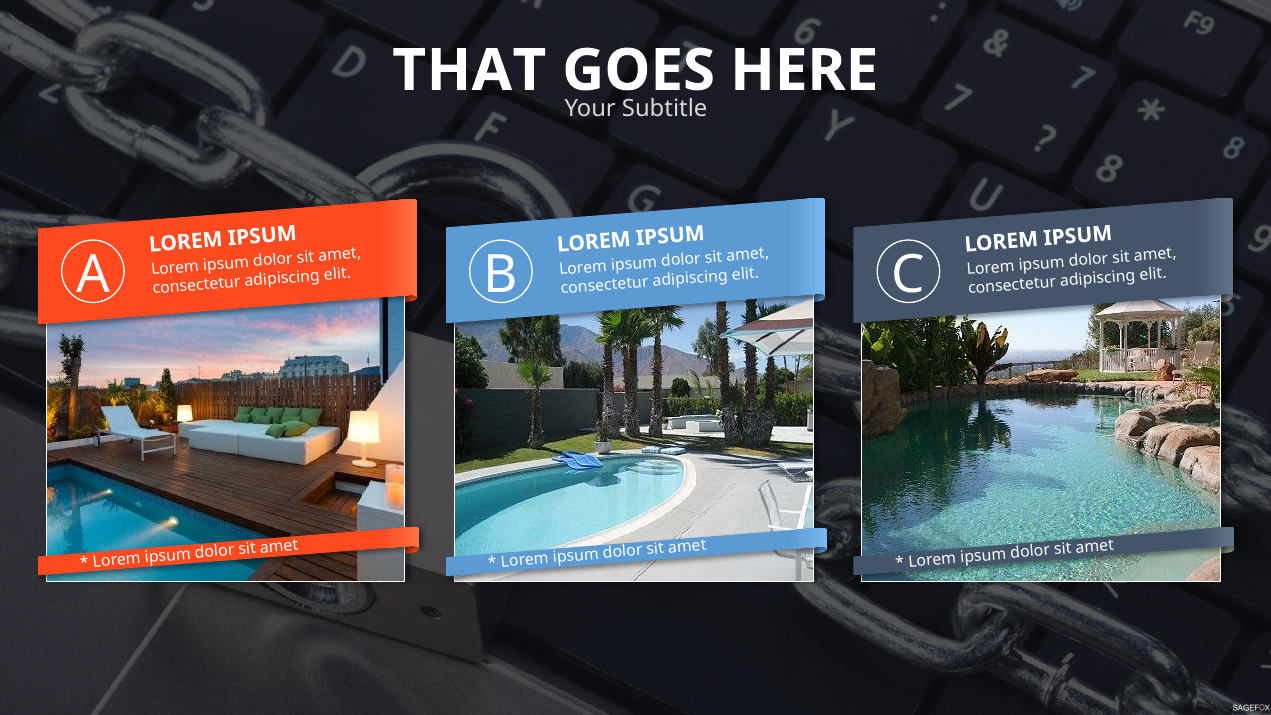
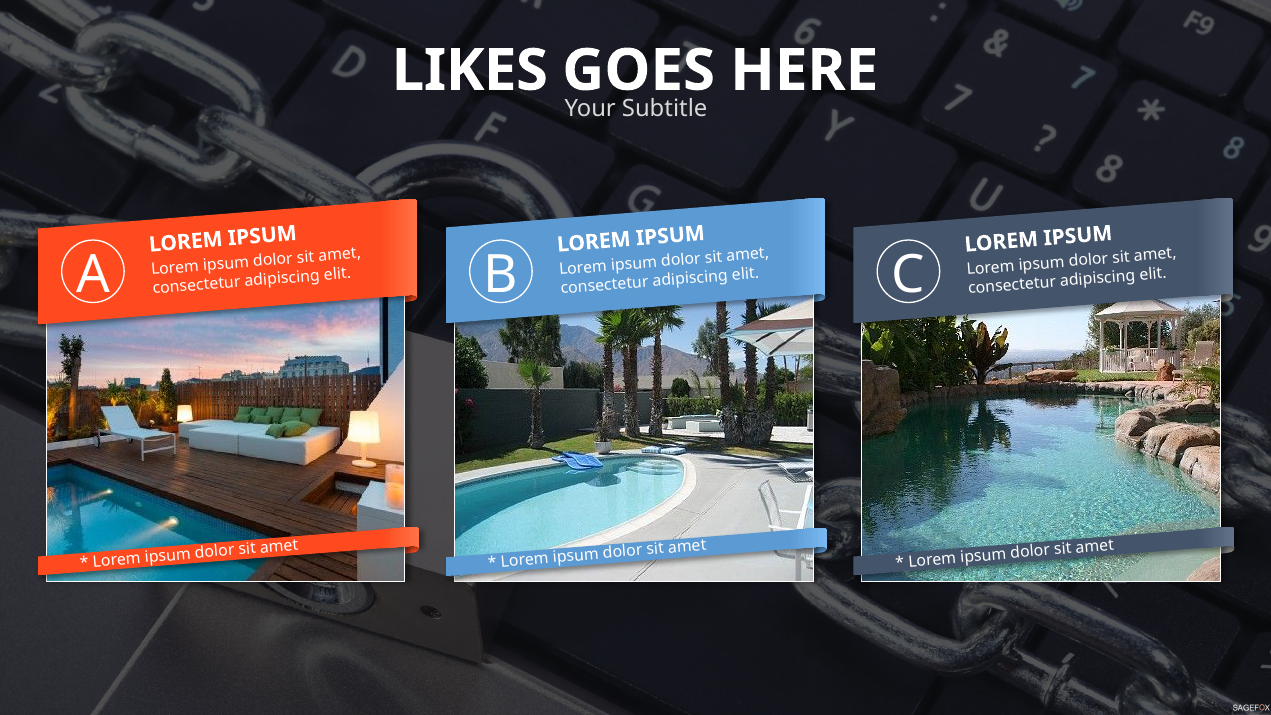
THAT: THAT -> LIKES (470, 71)
